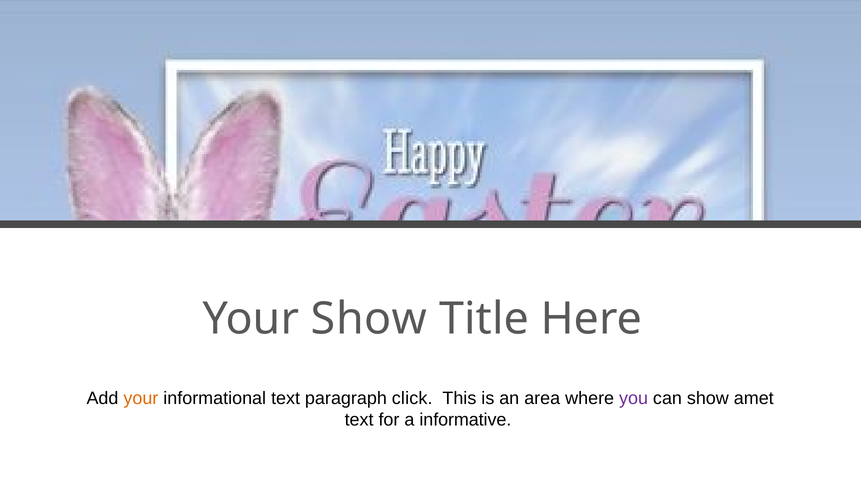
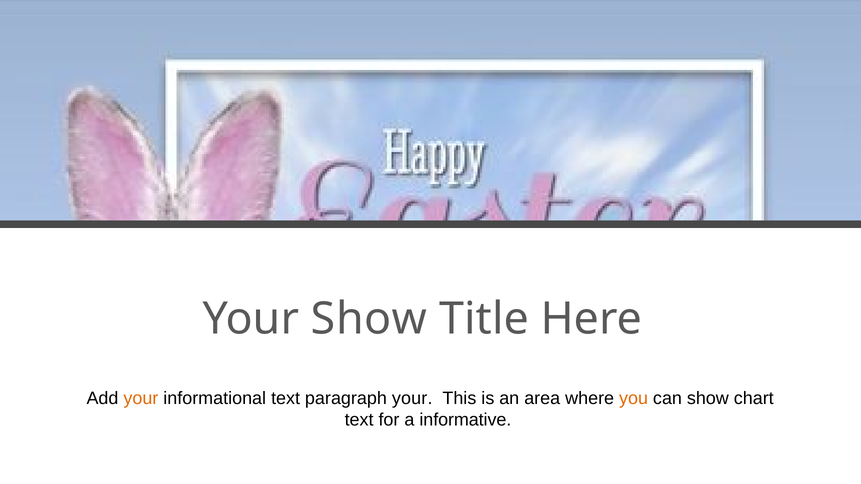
paragraph click: click -> your (412, 399)
you colour: purple -> orange (633, 399)
amet: amet -> chart (754, 399)
